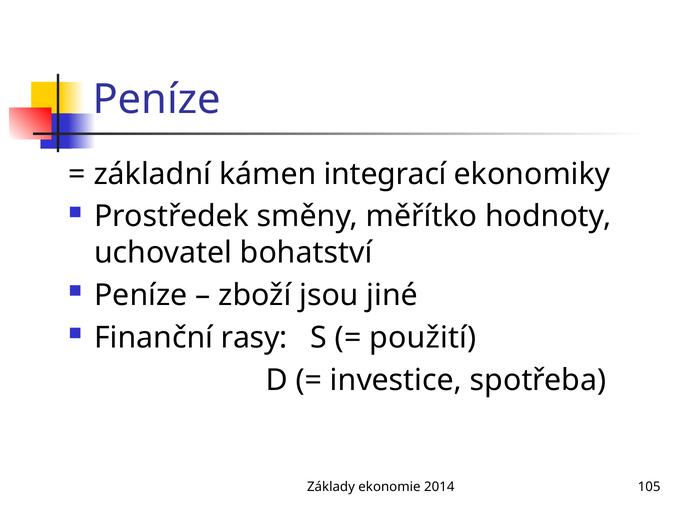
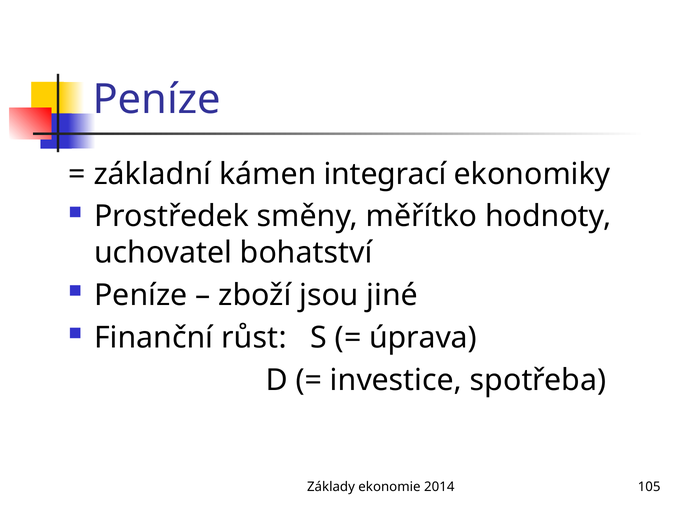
rasy: rasy -> růst (254, 338)
použití: použití -> úprava (423, 338)
